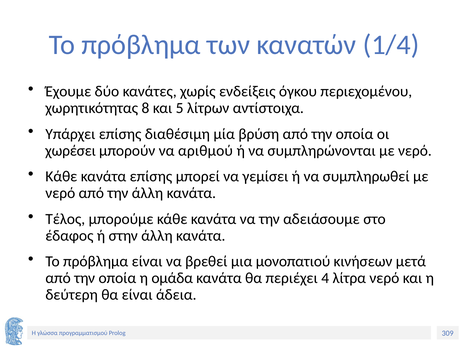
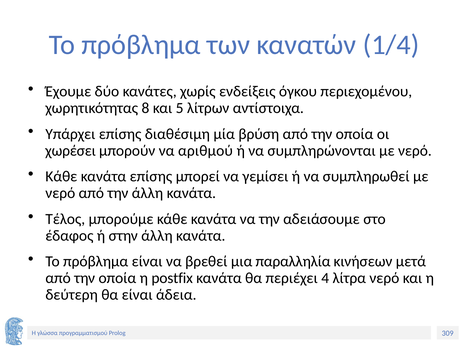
μονοπατιού: μονοπατιού -> παραλληλία (293, 261)
ομάδα: ομάδα -> postfix (172, 278)
